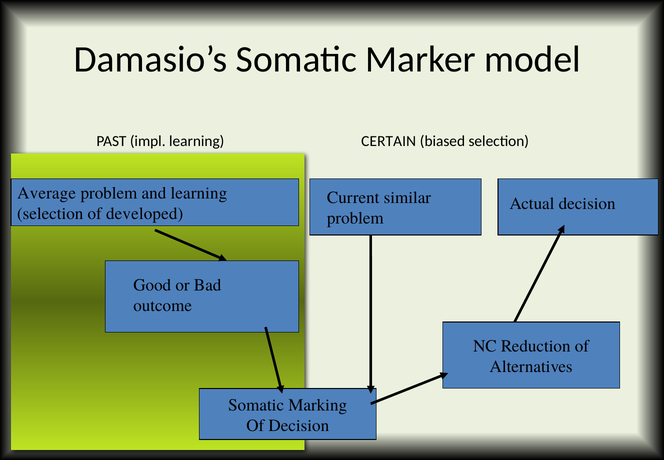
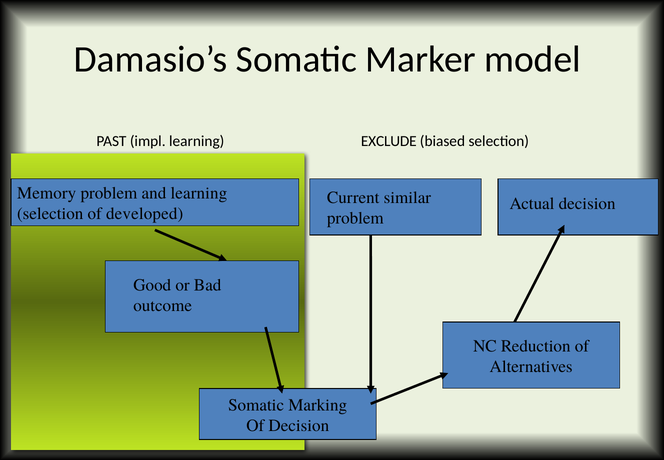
CERTAIN: CERTAIN -> EXCLUDE (389, 141)
Average: Average -> Memory (47, 193)
